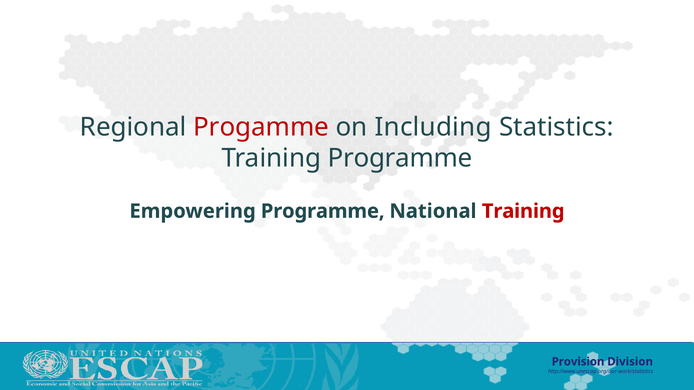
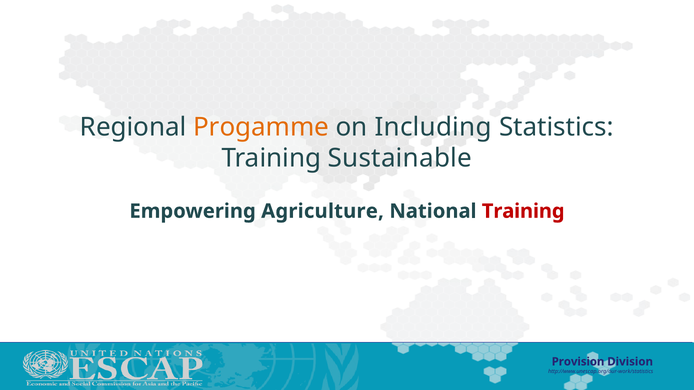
Progamme colour: red -> orange (261, 127)
Training Programme: Programme -> Sustainable (400, 158)
Empowering Programme: Programme -> Agriculture (322, 211)
